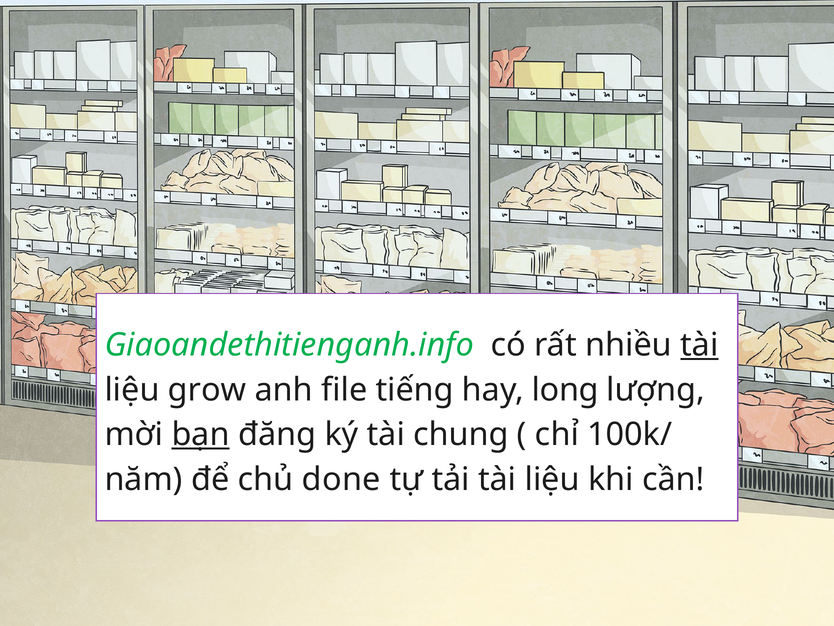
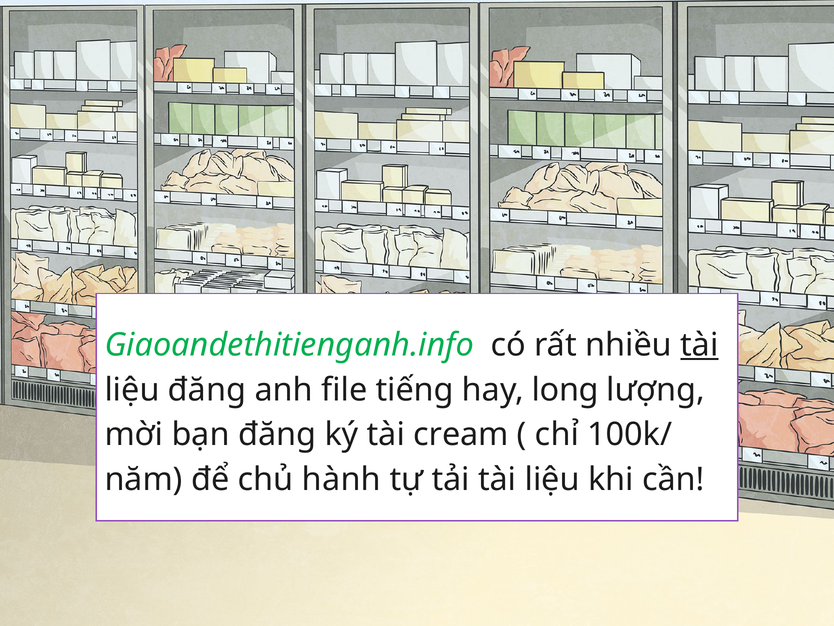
liệu grow: grow -> đăng (207, 390)
bạn underline: present -> none (201, 434)
chung: chung -> cream (461, 434)
done: done -> hành (341, 479)
